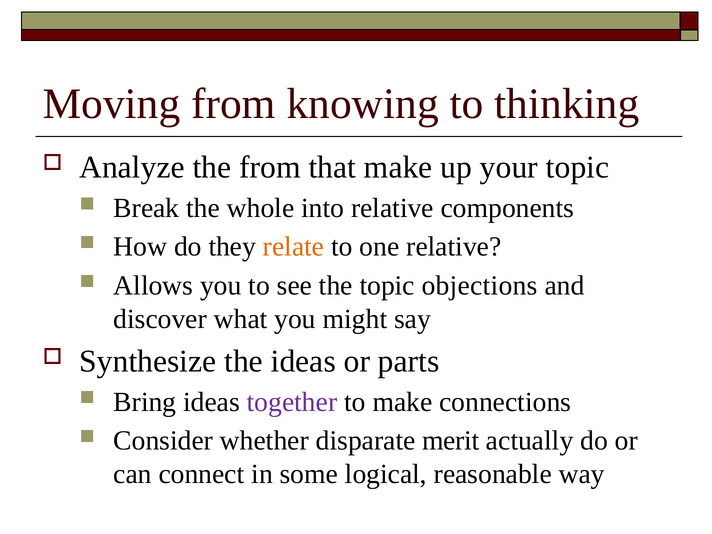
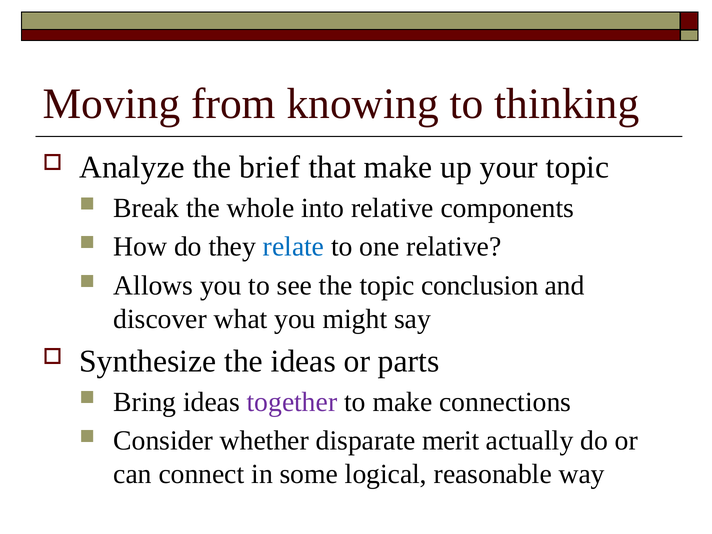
the from: from -> brief (270, 167)
relate colour: orange -> blue (294, 247)
objections: objections -> conclusion (480, 286)
